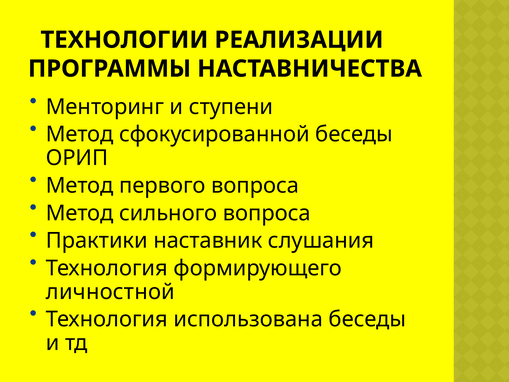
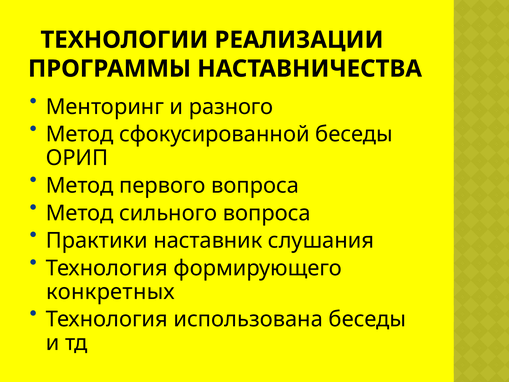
ступени: ступени -> разного (231, 107)
личностной: личностной -> конкретных (110, 292)
